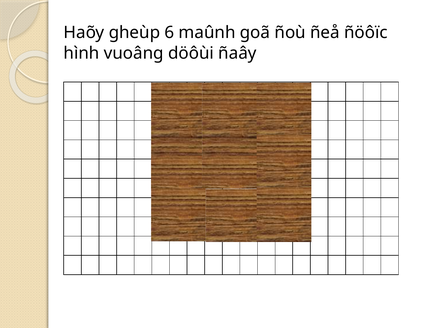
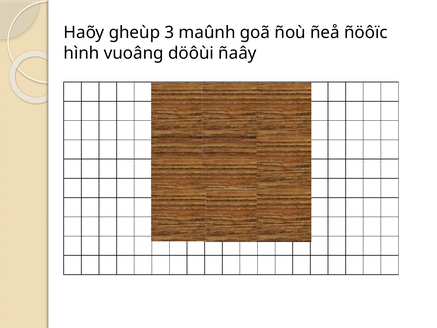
6: 6 -> 3 (169, 33)
